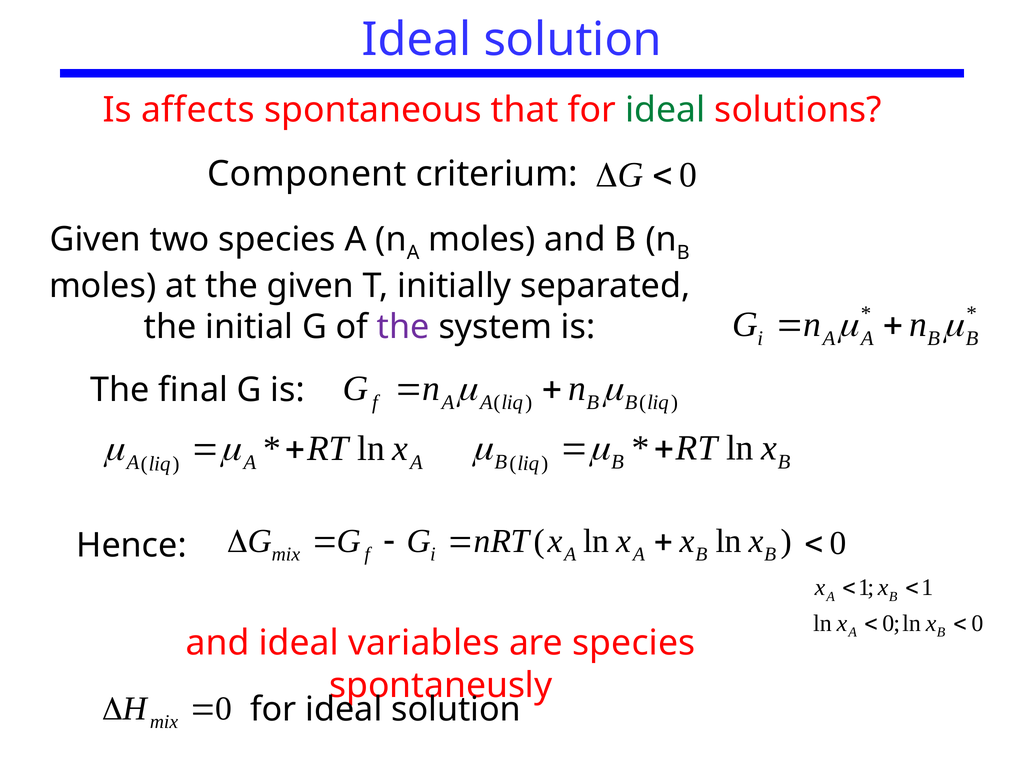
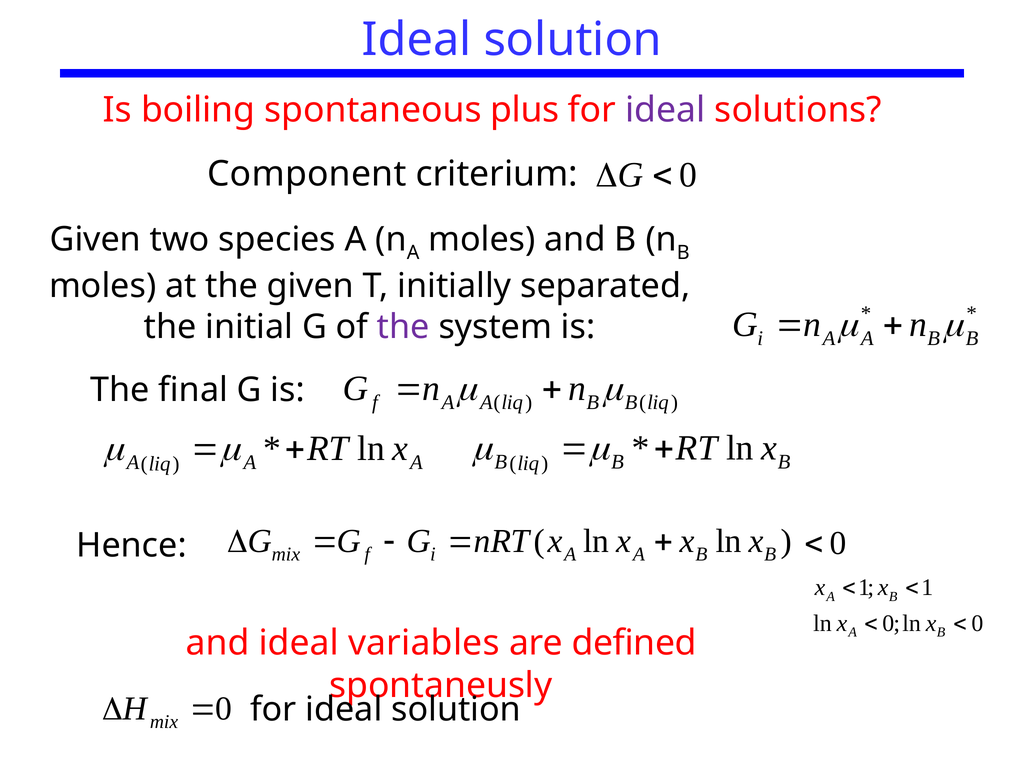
affects: affects -> boiling (198, 110)
that: that -> plus (525, 110)
ideal colour: green -> purple (665, 110)
are species: species -> defined (634, 643)
